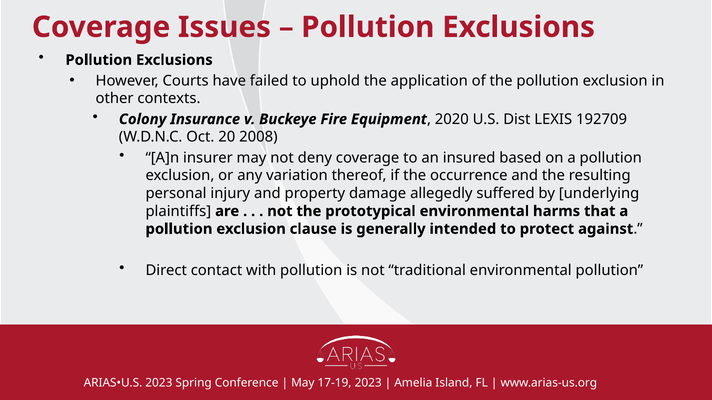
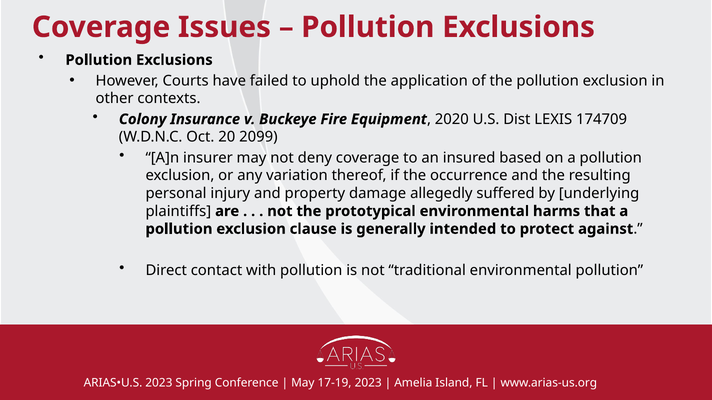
192709: 192709 -> 174709 (602, 119)
2008: 2008 -> 2099 (258, 137)
